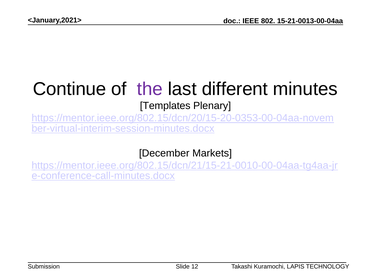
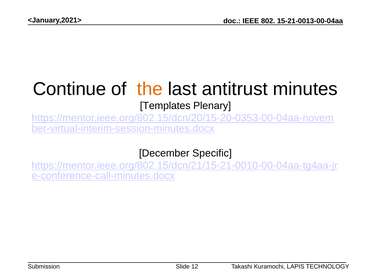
the colour: purple -> orange (150, 89)
different: different -> antitrust (235, 89)
Markets: Markets -> Specific (212, 153)
